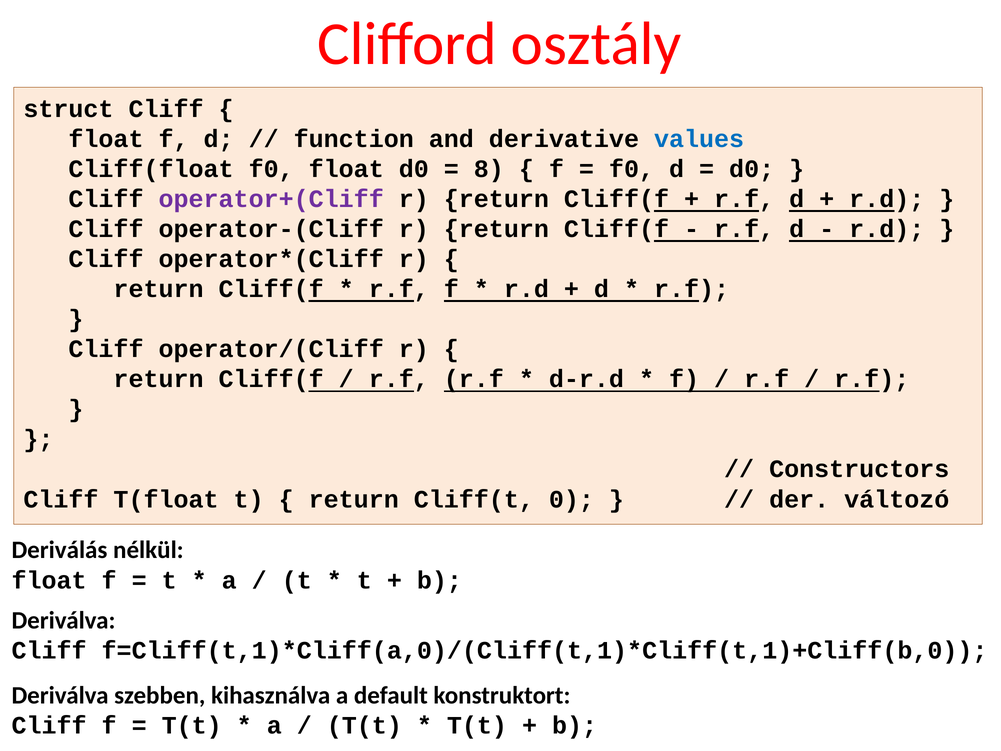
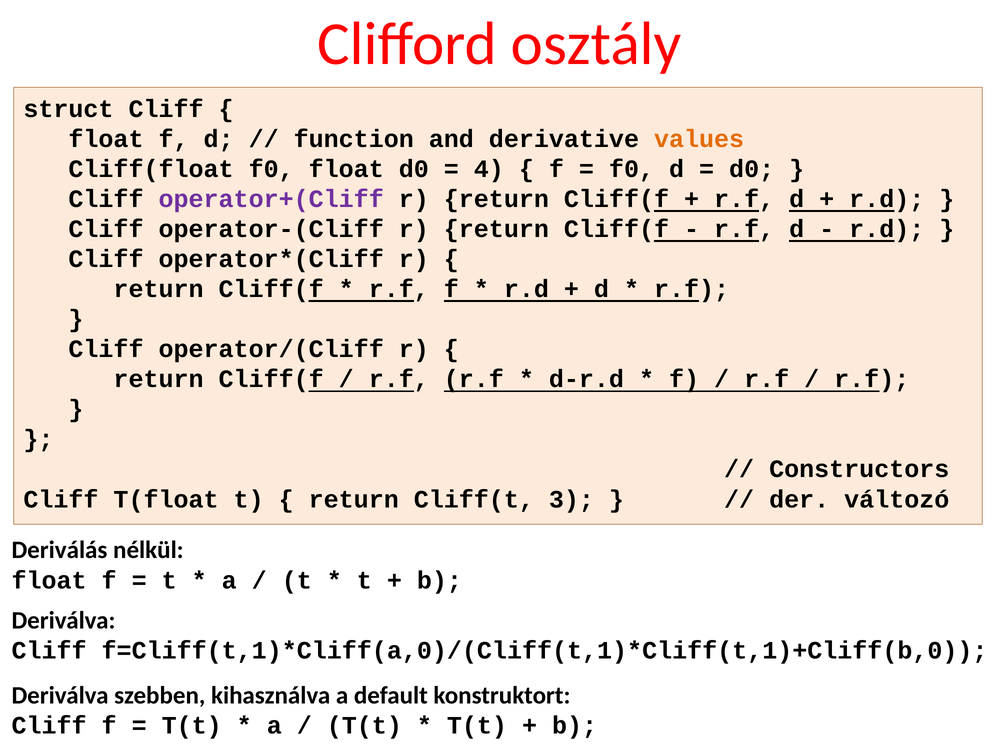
values colour: blue -> orange (699, 139)
8: 8 -> 4 (489, 169)
0: 0 -> 3 (571, 499)
